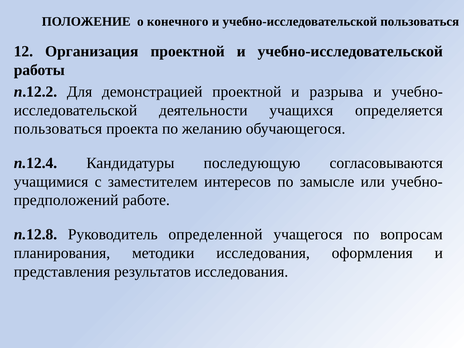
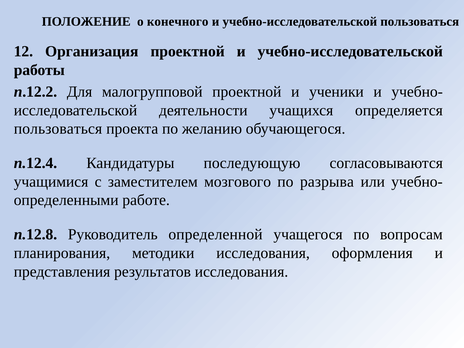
демонстрацией: демонстрацией -> малогрупповой (152, 92)
разрыва: разрыва -> ученики (336, 92)
интересов: интересов -> мозгового (238, 182)
замысле: замысле -> разрыва (327, 182)
предположений: предположений -> определенными (66, 200)
